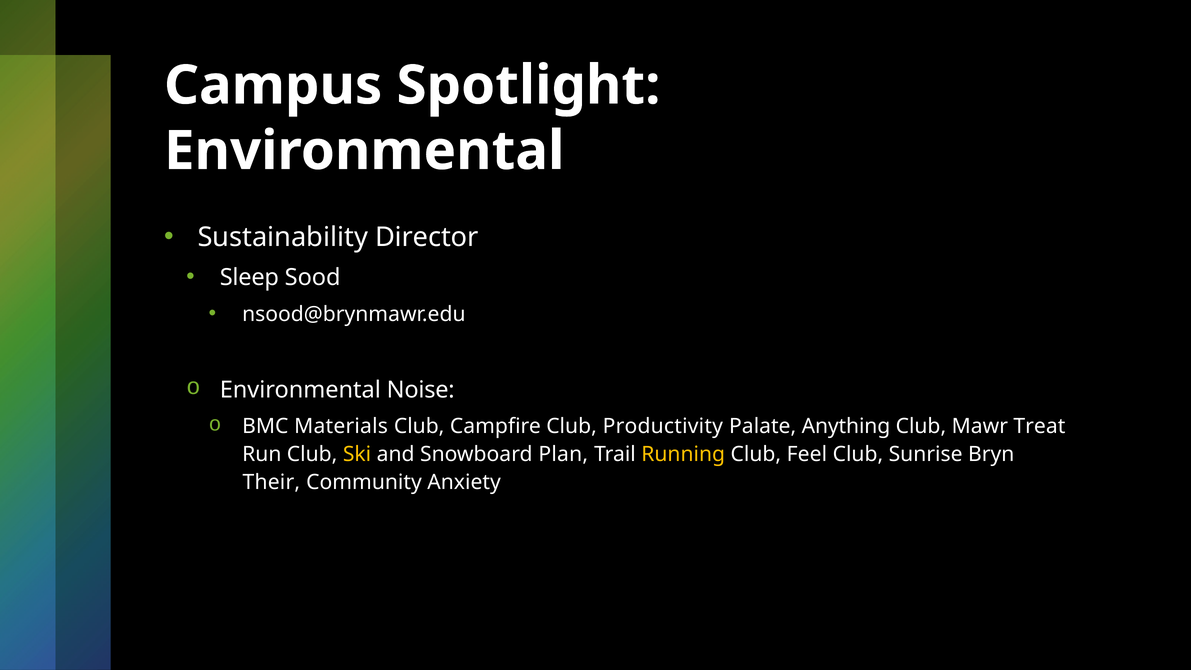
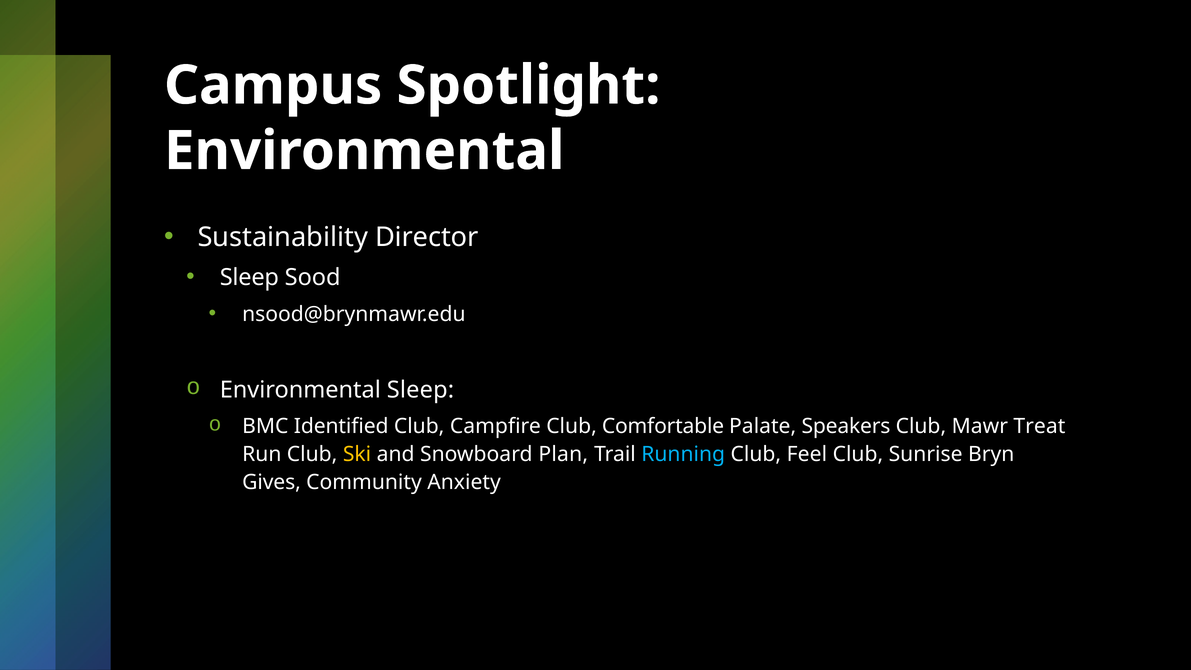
Environmental Noise: Noise -> Sleep (420, 390)
Materials: Materials -> Identified (341, 426)
Productivity: Productivity -> Comfortable (663, 426)
Anything: Anything -> Speakers (846, 426)
Running colour: yellow -> light blue (683, 454)
Their: Their -> Gives (271, 482)
